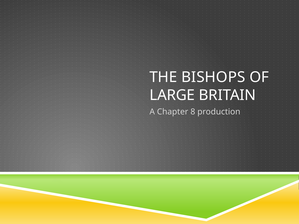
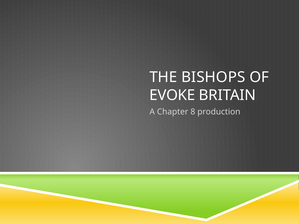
LARGE: LARGE -> EVOKE (172, 95)
